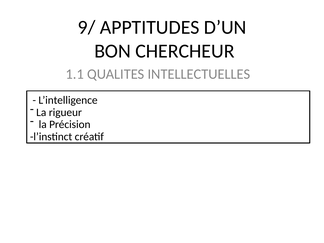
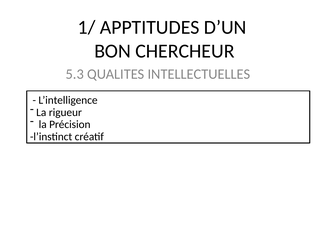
9/: 9/ -> 1/ (87, 27)
1.1: 1.1 -> 5.3 (75, 74)
